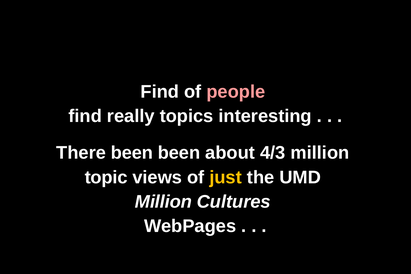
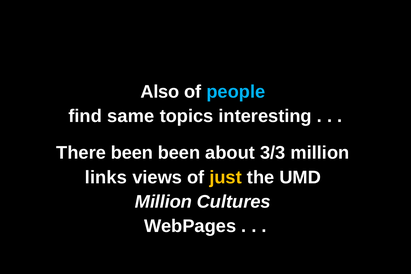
Find: Find -> Also (160, 92)
people colour: pink -> light blue (236, 92)
really: really -> same (131, 116)
4/3: 4/3 -> 3/3 (273, 153)
topic: topic -> links (106, 177)
